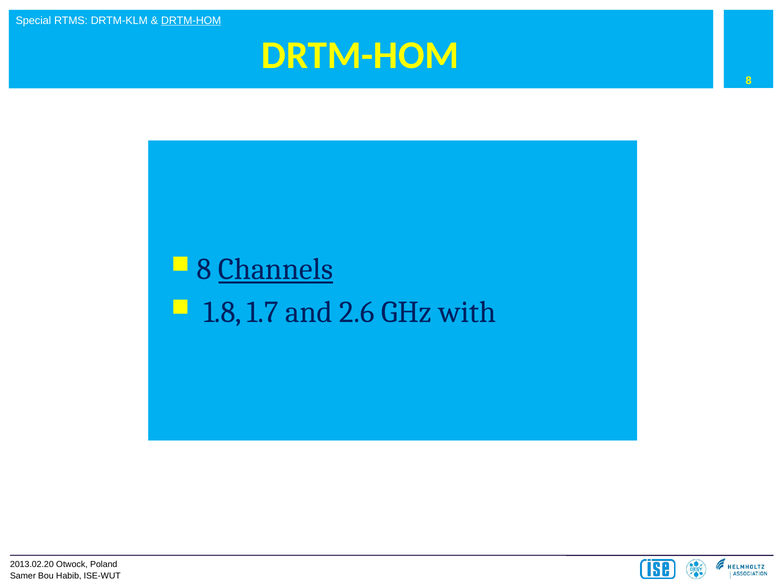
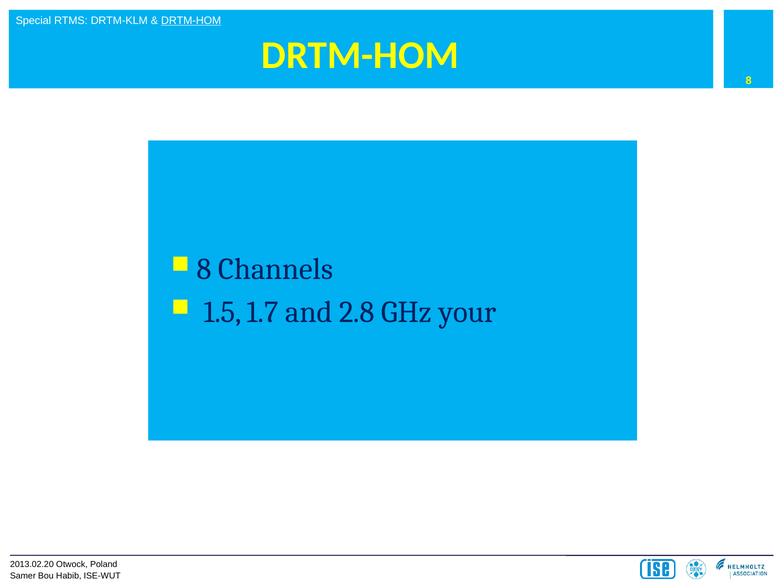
Channels underline: present -> none (276, 269)
1.8: 1.8 -> 1.5 (222, 312)
2.6: 2.6 -> 2.8 (357, 312)
with: with -> your (467, 312)
